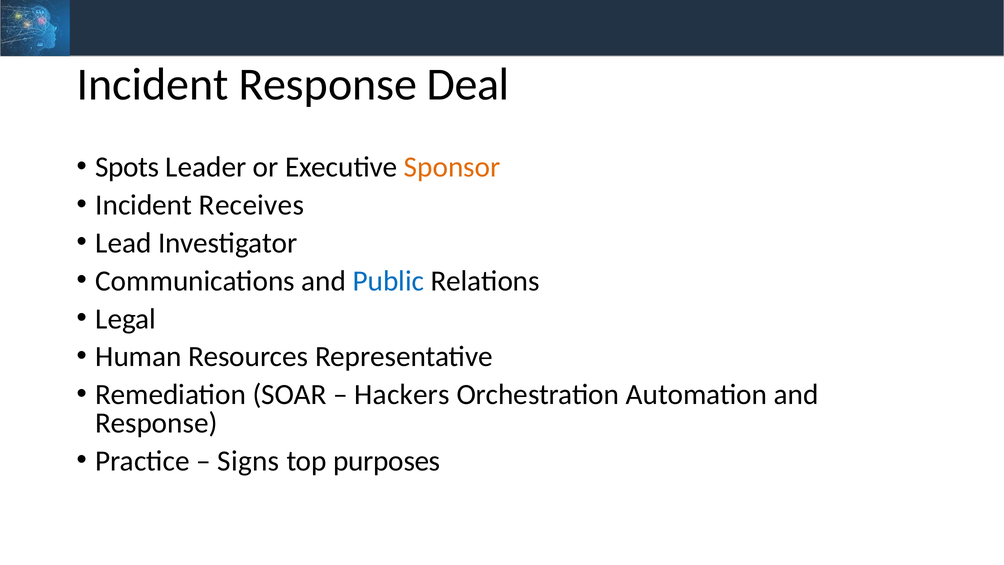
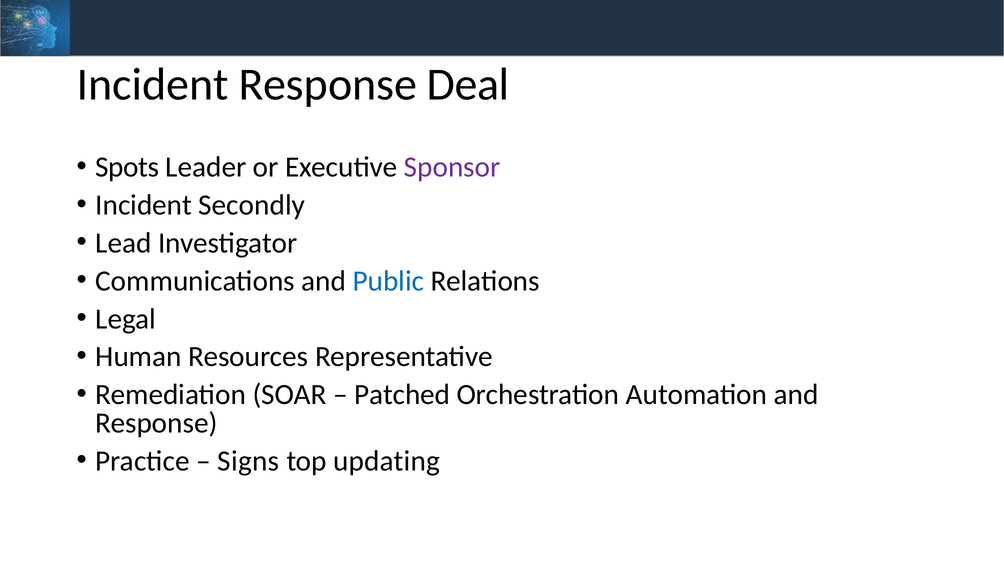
Sponsor colour: orange -> purple (452, 167)
Receives: Receives -> Secondly (252, 205)
Hackers: Hackers -> Patched (402, 395)
purposes: purposes -> updating (387, 461)
